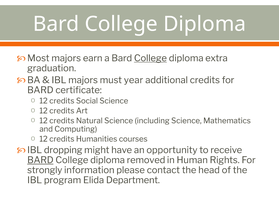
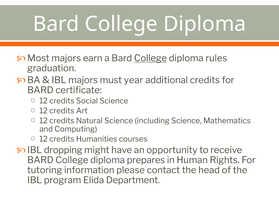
extra: extra -> rules (216, 58)
BARD underline: present -> none (40, 160)
removed: removed -> prepares (146, 160)
strongly: strongly -> tutoring (45, 170)
